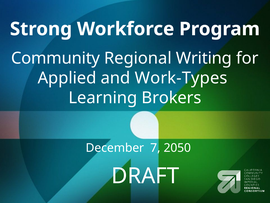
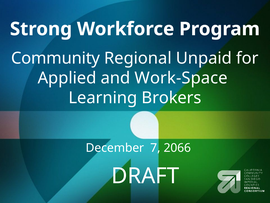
Writing: Writing -> Unpaid (204, 58)
Work-Types: Work-Types -> Work-Space (181, 78)
2050: 2050 -> 2066 (177, 148)
